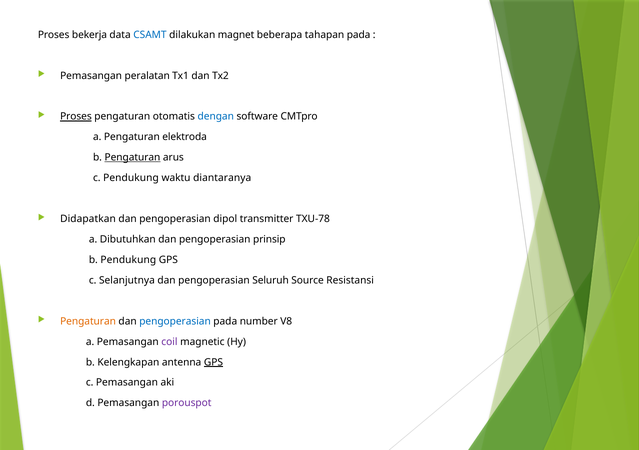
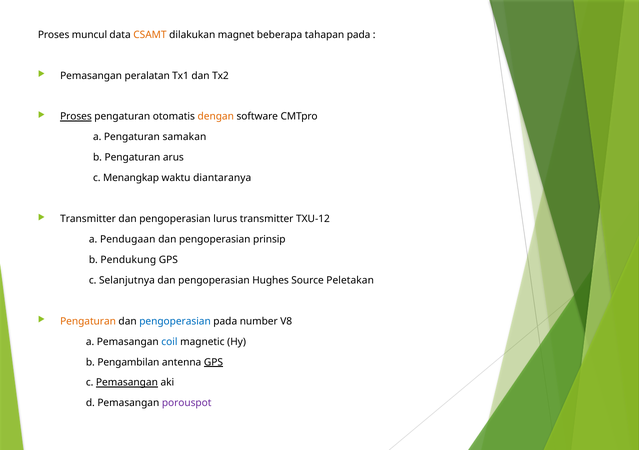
bekerja: bekerja -> muncul (89, 35)
CSAMT colour: blue -> orange (150, 35)
dengan colour: blue -> orange (216, 116)
elektroda: elektroda -> samakan (184, 137)
Pengaturan underline: present -> none (132, 157)
c Pendukung: Pendukung -> Menangkap (131, 178)
Didapatkan: Didapatkan -> Transmitter (88, 219)
dipol: dipol -> lurus (225, 219)
TXU-78: TXU-78 -> TXU-12 (313, 219)
Dibutuhkan: Dibutuhkan -> Pendugaan (128, 239)
Seluruh: Seluruh -> Hughes (271, 280)
Resistansi: Resistansi -> Peletakan (350, 280)
coil colour: purple -> blue (169, 341)
Kelengkapan: Kelengkapan -> Pengambilan (128, 362)
Pemasangan underline: none -> present (127, 382)
